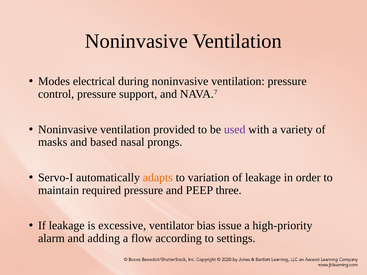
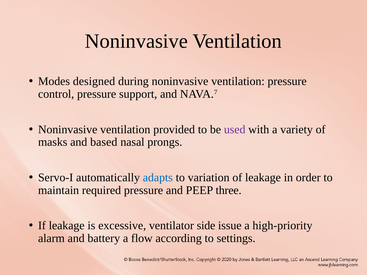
electrical: electrical -> designed (94, 81)
adapts colour: orange -> blue (158, 178)
bias: bias -> side (206, 226)
adding: adding -> battery (104, 238)
